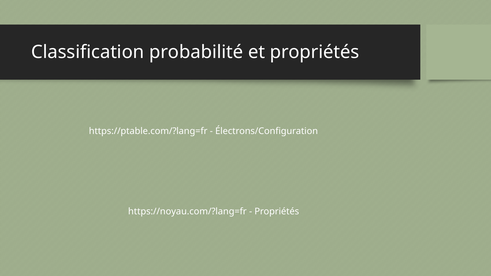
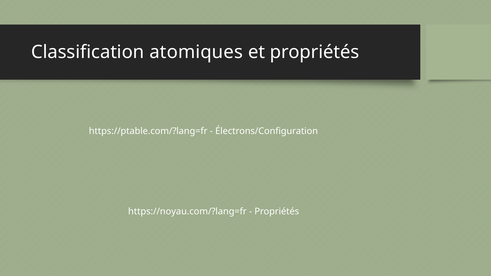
probabilité: probabilité -> atomiques (196, 52)
